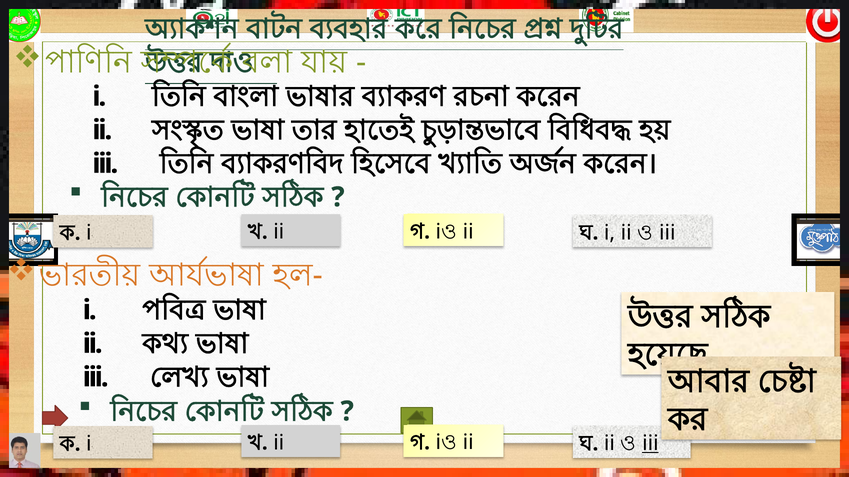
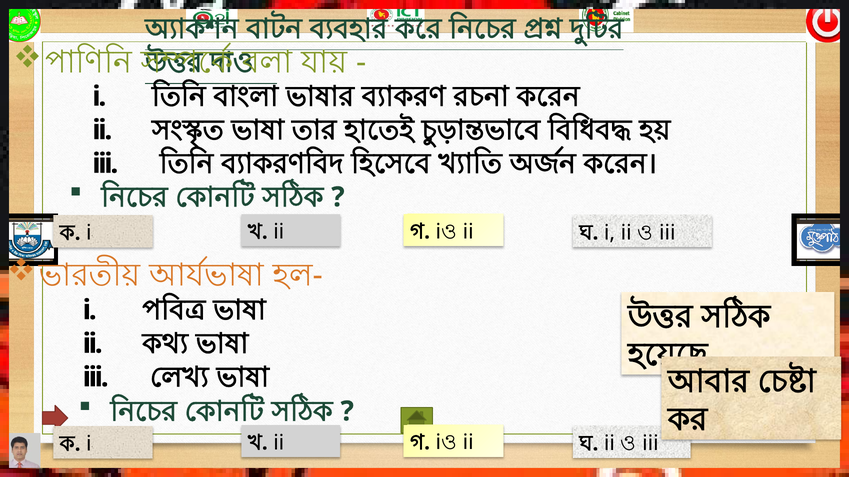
iii underline: present -> none (650, 444)
